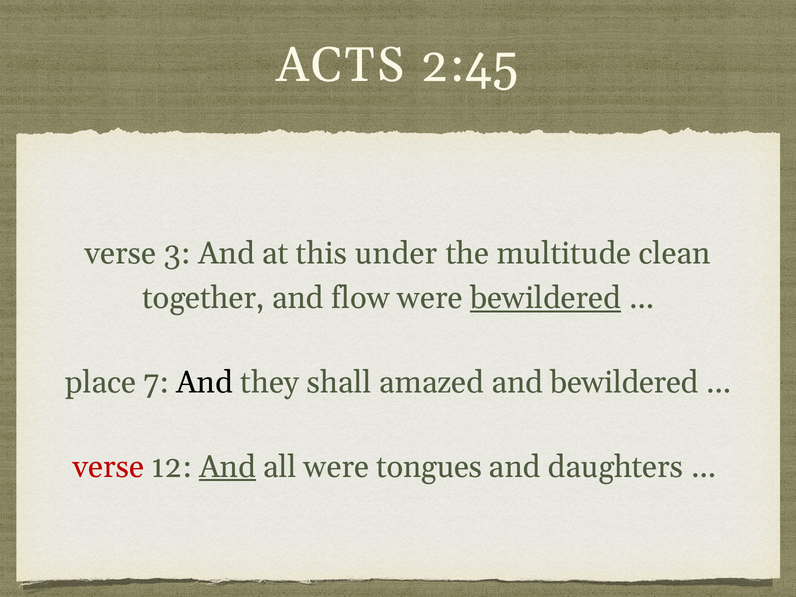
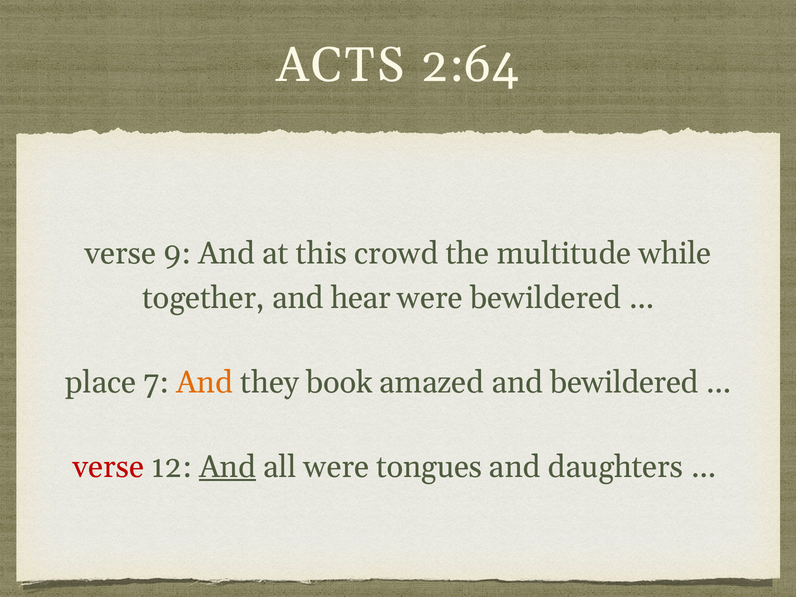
2:45: 2:45 -> 2:64 (470, 65)
3: 3 -> 9 (177, 253)
under: under -> crowd (396, 253)
clean: clean -> while (675, 253)
flow: flow -> hear (361, 298)
bewildered underline: present -> none (546, 298)
And colour: black -> orange (205, 382)
shall: shall -> book (339, 382)
